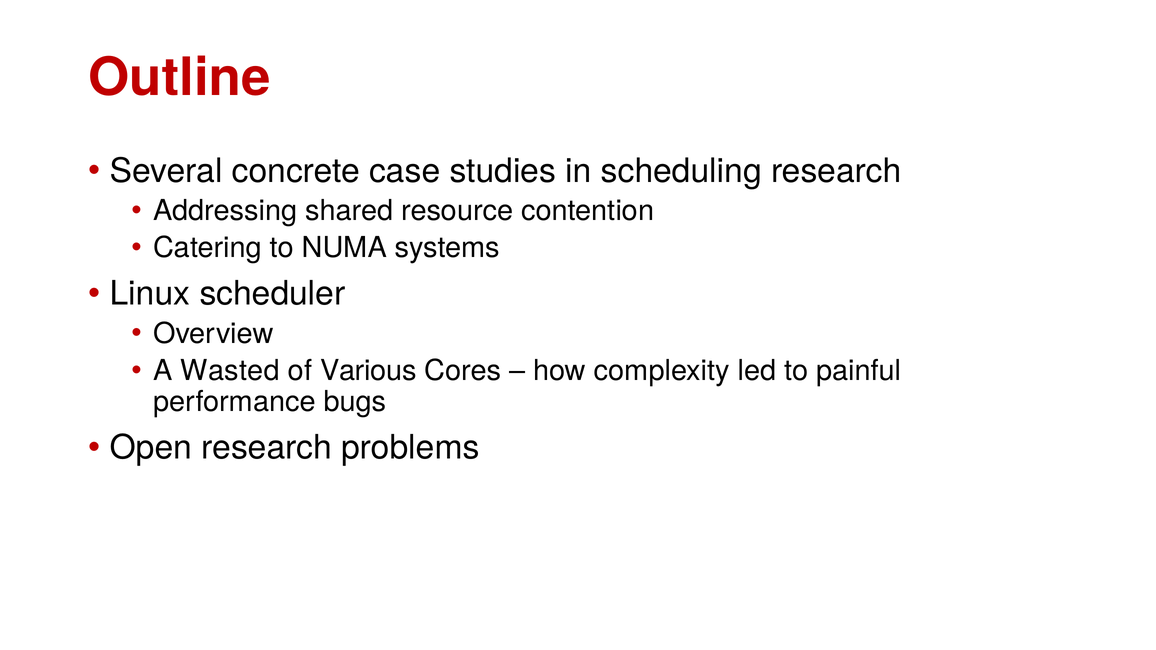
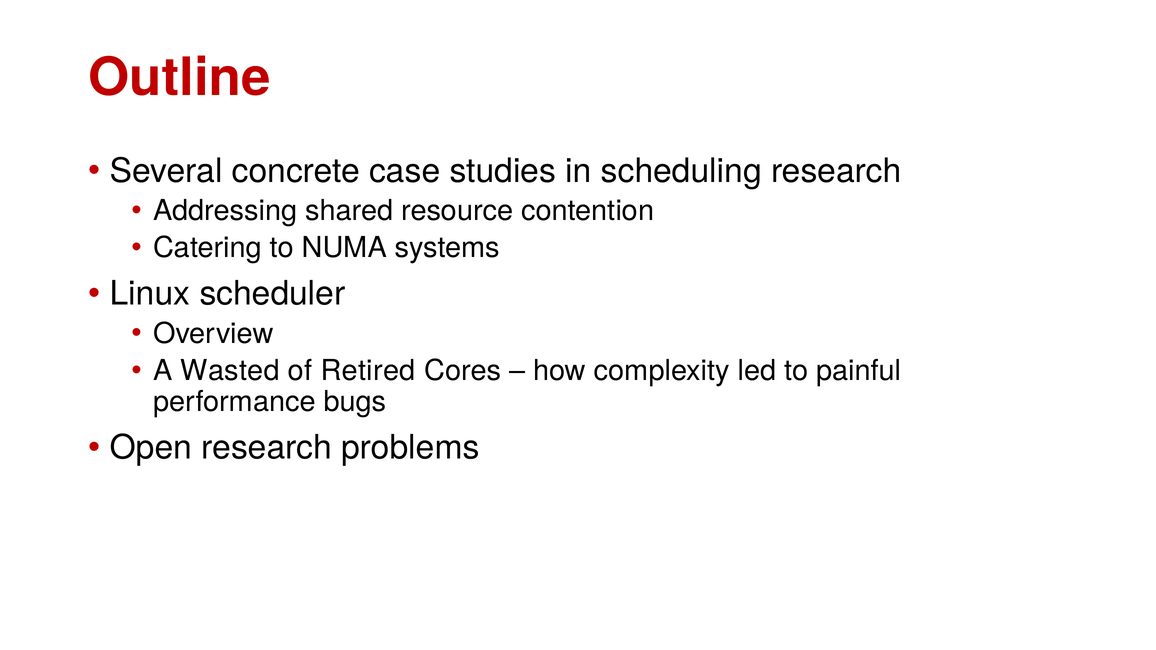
Various: Various -> Retired (368, 371)
